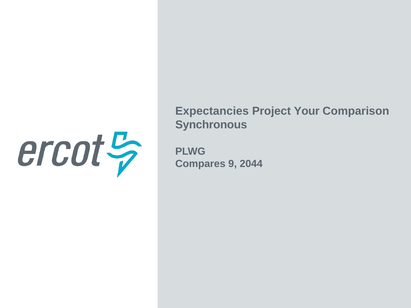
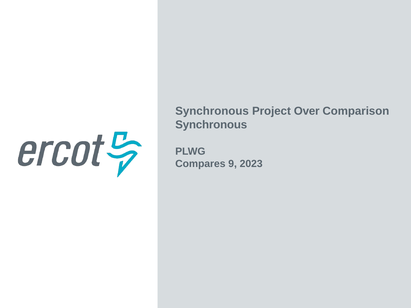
Expectancies: Expectancies -> Synchronous (212, 111)
Your: Your -> Over (307, 111)
2044: 2044 -> 2023 (251, 164)
